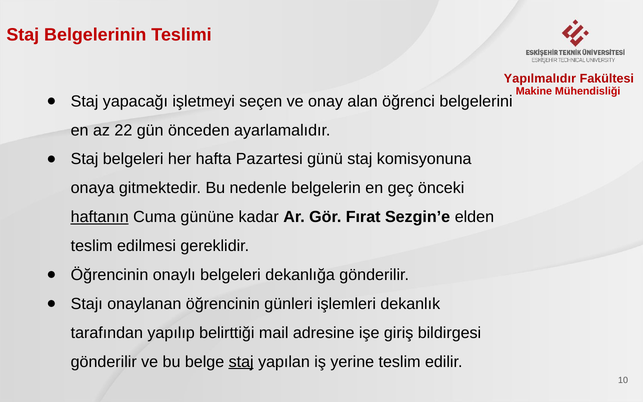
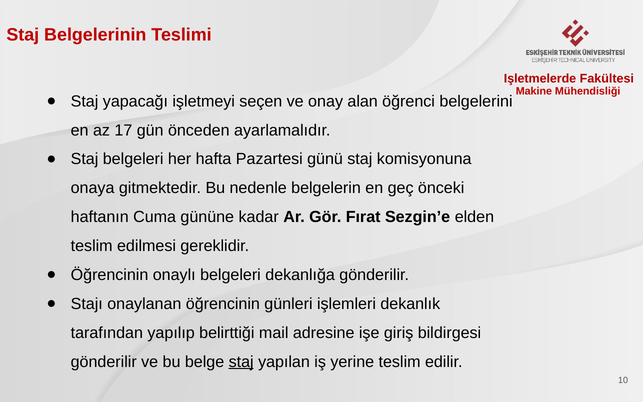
Yapılmalıdır: Yapılmalıdır -> Işletmelerde (540, 78)
22: 22 -> 17 (123, 130)
haftanın underline: present -> none (100, 217)
